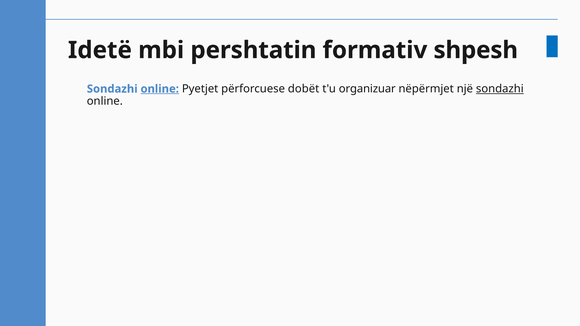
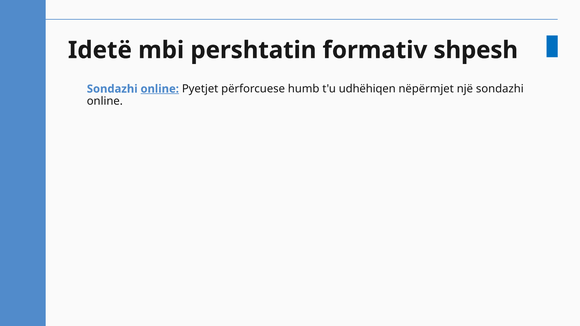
dobët: dobët -> humb (304, 89)
organizuar: organizuar -> udhëhiqen (367, 89)
sondazhi underline: present -> none (500, 89)
